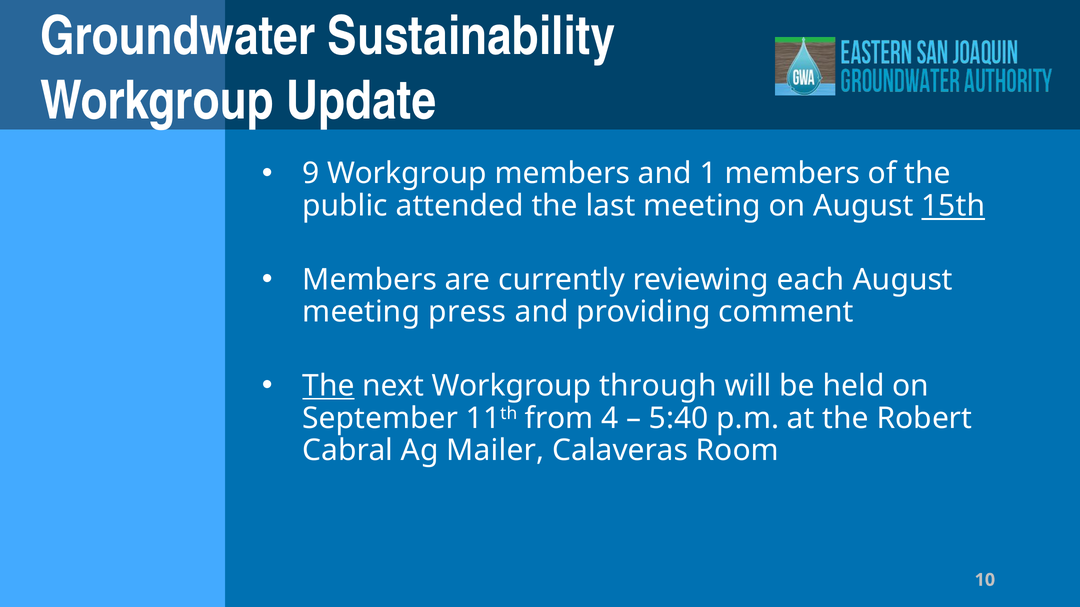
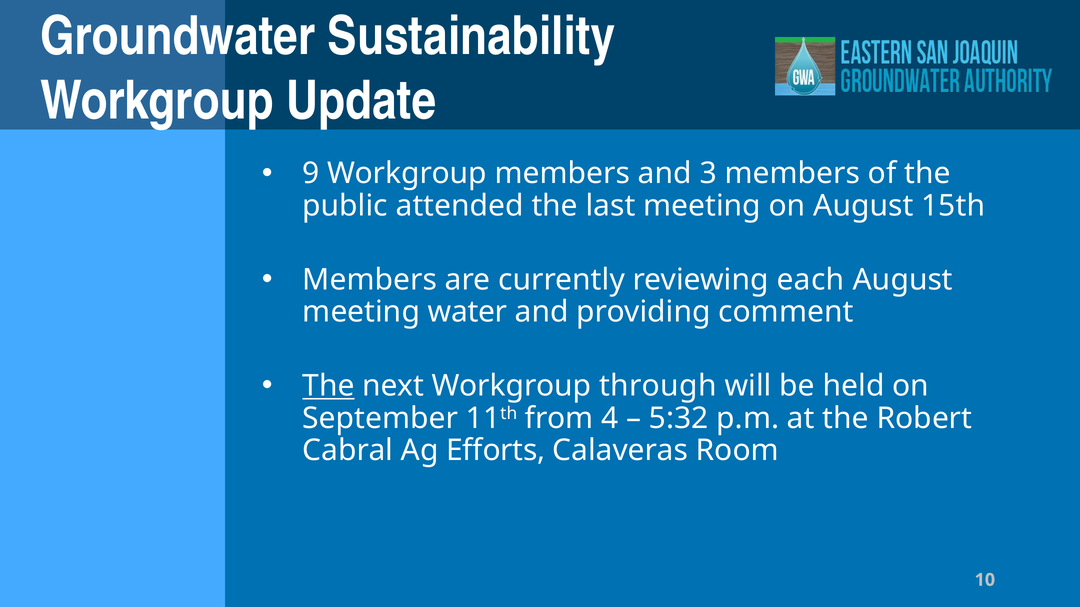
1: 1 -> 3 (708, 174)
15th underline: present -> none (953, 206)
press: press -> water (467, 312)
5:40: 5:40 -> 5:32 (679, 419)
Mailer: Mailer -> Efforts (496, 451)
